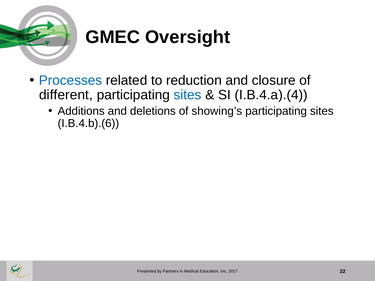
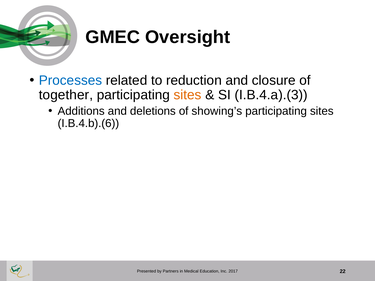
different: different -> together (66, 95)
sites colour: blue -> orange (188, 95)
I.B.4.a).(4: I.B.4.a).(4 -> I.B.4.a).(3 (271, 95)
